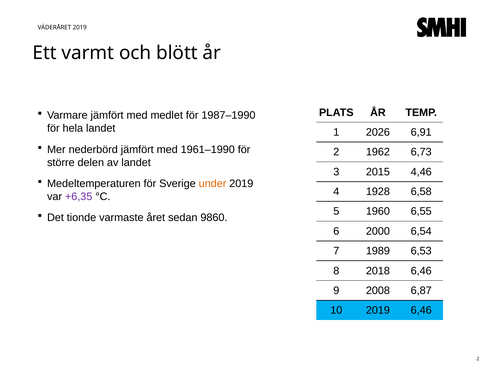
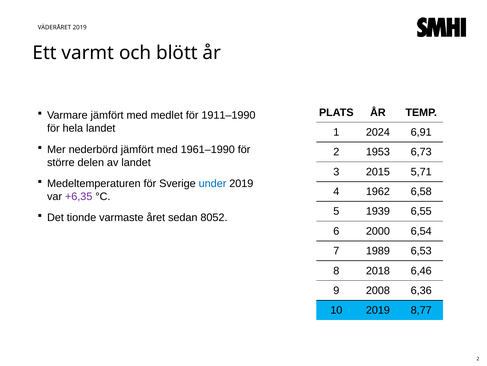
1987–1990: 1987–1990 -> 1911–1990 (228, 115)
2026: 2026 -> 2024 (378, 132)
1962: 1962 -> 1953 (378, 152)
4,46: 4,46 -> 5,71 (421, 171)
under colour: orange -> blue (213, 183)
1928: 1928 -> 1962 (378, 191)
1960: 1960 -> 1939 (378, 211)
9860: 9860 -> 8052 (214, 217)
6,87: 6,87 -> 6,36 (421, 290)
2019 6,46: 6,46 -> 8,77 (421, 310)
